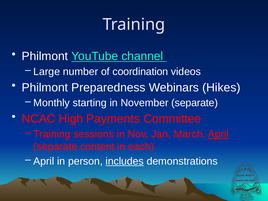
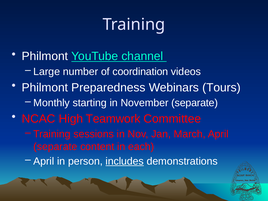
Hikes: Hikes -> Tours (221, 87)
Payments: Payments -> Teamwork (113, 119)
April underline: present -> none (218, 134)
